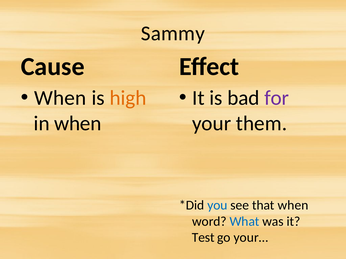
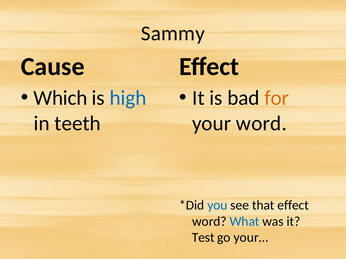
When: When -> Which (60, 98)
high colour: orange -> blue (128, 98)
for colour: purple -> orange (277, 98)
in when: when -> teeth (78, 124)
your them: them -> word (261, 124)
that when: when -> effect (293, 206)
